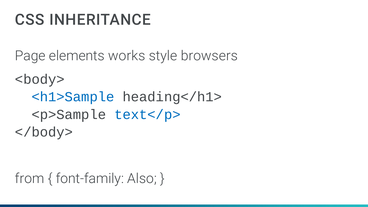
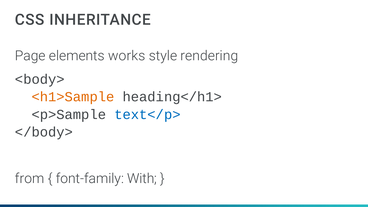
browsers: browsers -> rendering (209, 56)
<h1>Sample colour: blue -> orange (73, 97)
Also: Also -> With (142, 179)
